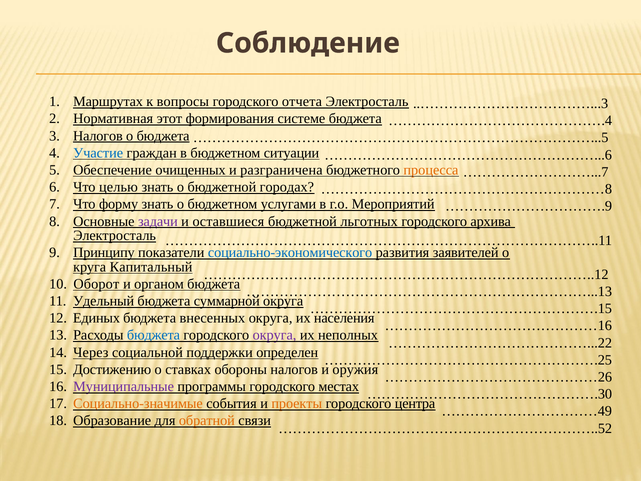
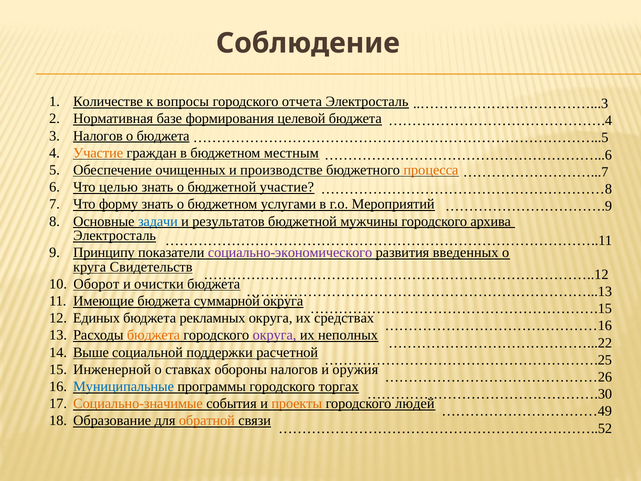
Маршрутах: Маршрутах -> Количестве (108, 102)
этот: этот -> базе (169, 119)
системе: системе -> целевой (301, 119)
Участие colour: blue -> orange (98, 153)
ситуации: ситуации -> местным (291, 153)
разграничена: разграничена -> производстве (281, 170)
бюджетной городах: городах -> участие (287, 187)
задачи colour: purple -> blue (158, 221)
оставшиеся: оставшиеся -> результатов (228, 221)
льготных: льготных -> мужчины (369, 221)
социально-экономического colour: blue -> purple (290, 253)
заявителей: заявителей -> введенных (466, 253)
Капитальный: Капитальный -> Свидетельств (151, 267)
органом: органом -> очистки (159, 284)
Удельный: Удельный -> Имеющие (104, 301)
внесенных: внесенных -> рекламных (213, 318)
населения: населения -> средствах (344, 318)
бюджета colour: blue -> orange (153, 335)
Через: Через -> Выше (91, 352)
определен: определен -> расчетной (287, 352)
Достижению: Достижению -> Инженерной (112, 369)
Муниципальные colour: purple -> blue (124, 386)
местах: местах -> торгах (339, 386)
центра: центра -> людей (415, 403)
